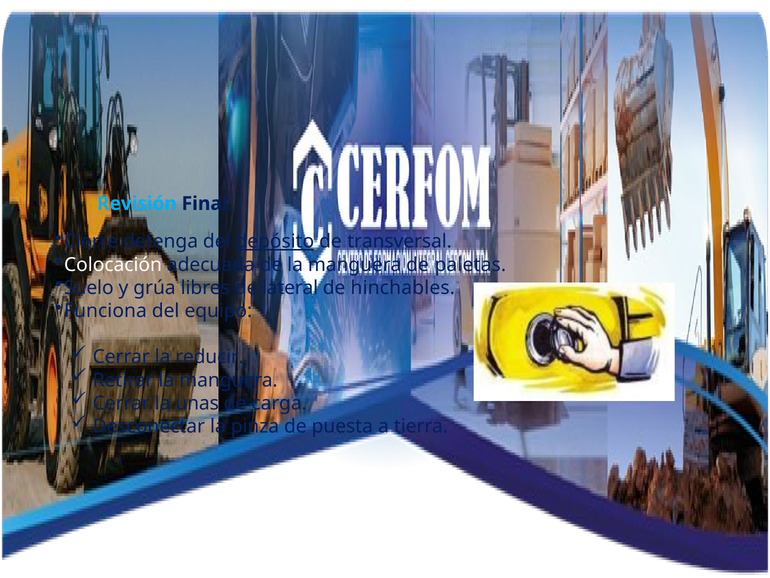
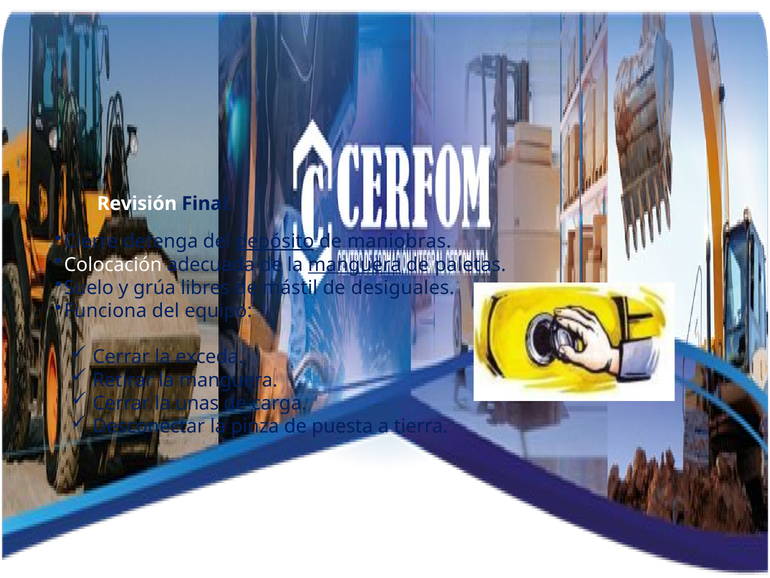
Revisión colour: light blue -> white (137, 203)
transversal: transversal -> maniobras (399, 241)
manguera underline: none -> present (355, 264)
lateral: lateral -> mástil (290, 288)
hinchables: hinchables -> desiguales (403, 288)
reducir: reducir -> exceda (210, 357)
